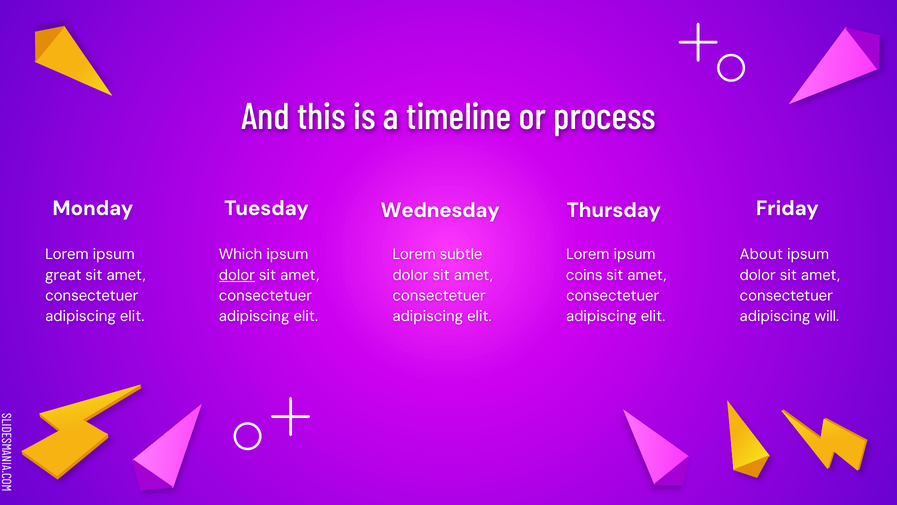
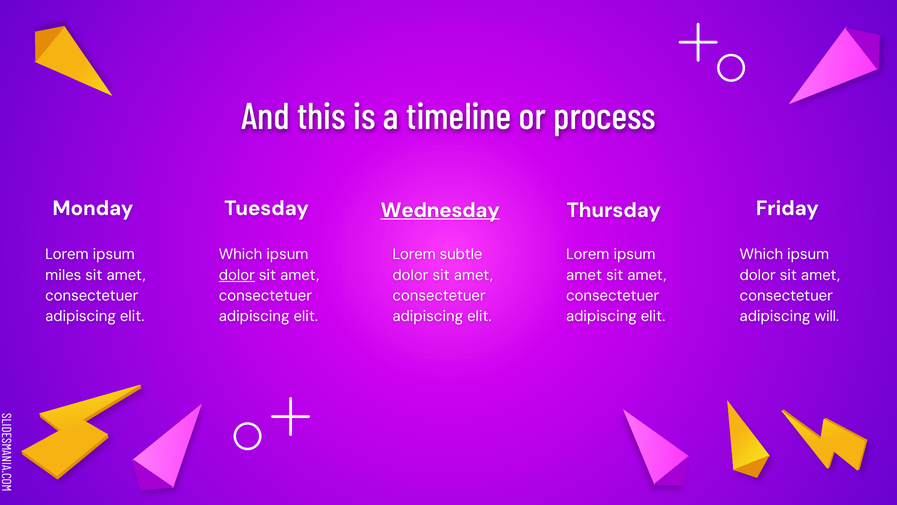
Wednesday underline: none -> present (440, 210)
About: About -> Which (761, 254)
great: great -> miles (63, 275)
coins: coins -> amet (584, 275)
